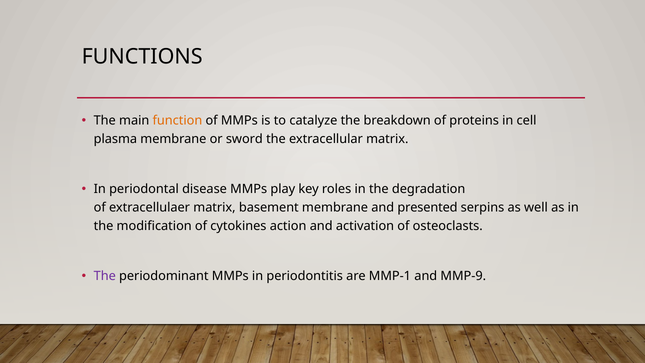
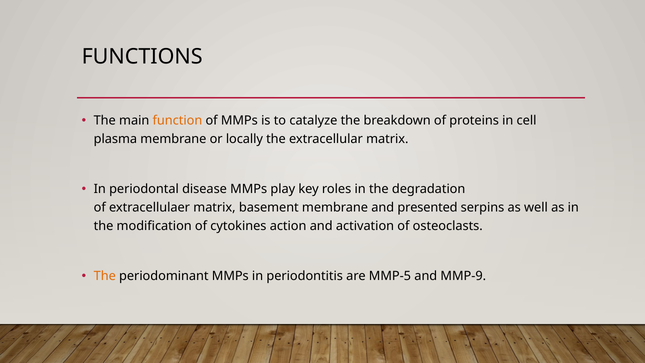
sword: sword -> locally (244, 139)
The colour: purple -> orange (105, 276)
MMP-1: MMP-1 -> MMP-5 (390, 276)
